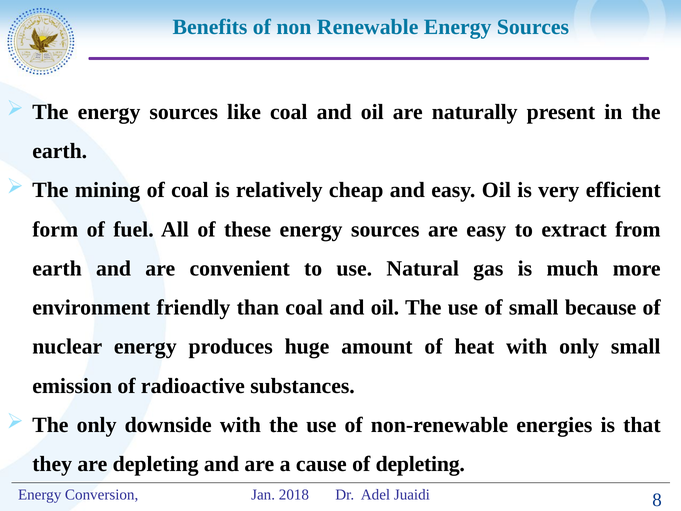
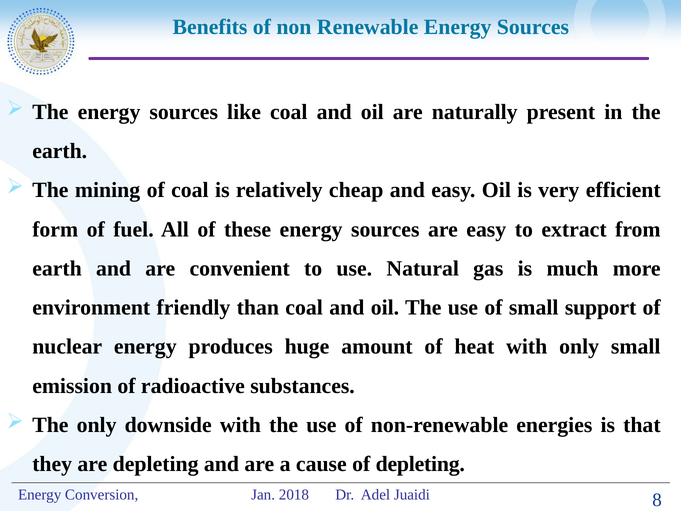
because: because -> support (601, 308)
